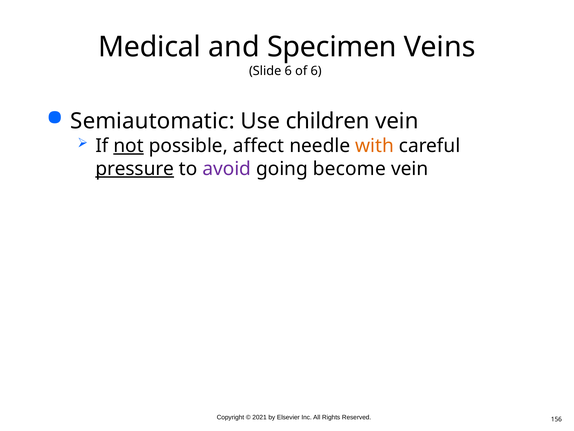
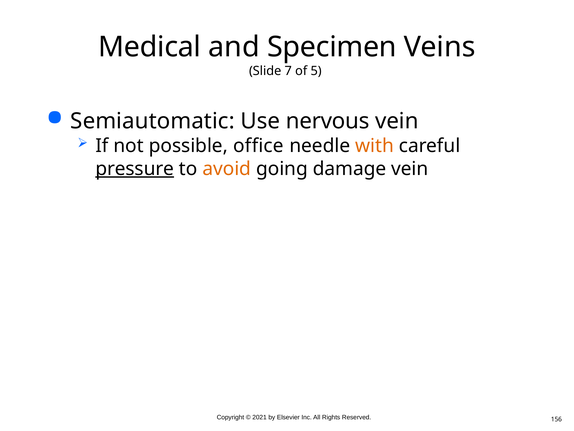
Slide 6: 6 -> 7 (288, 71)
of 6: 6 -> 5 (316, 71)
children: children -> nervous (328, 121)
not underline: present -> none (129, 146)
affect: affect -> office (258, 146)
avoid colour: purple -> orange (227, 169)
become: become -> damage (349, 169)
